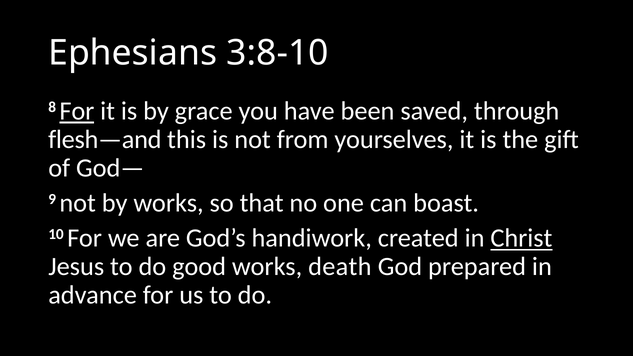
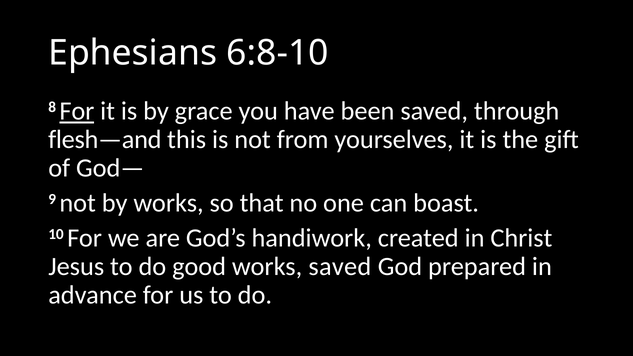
3:8-10: 3:8-10 -> 6:8-10 (278, 53)
Christ underline: present -> none (521, 238)
works death: death -> saved (340, 267)
